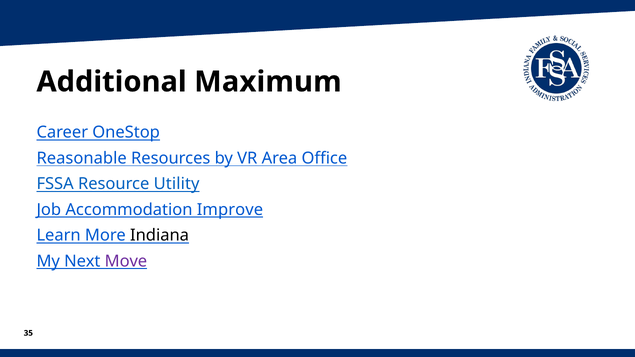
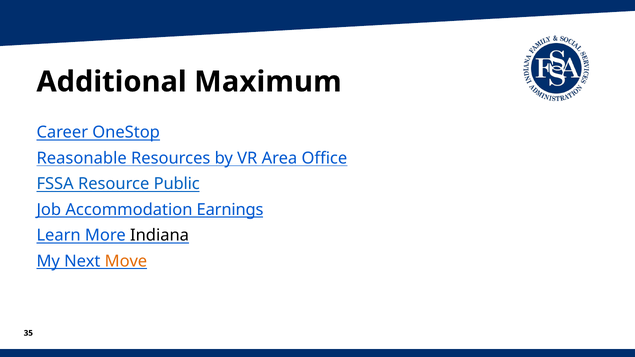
Utility: Utility -> Public (177, 184)
Improve: Improve -> Earnings (230, 210)
Move colour: purple -> orange (126, 261)
